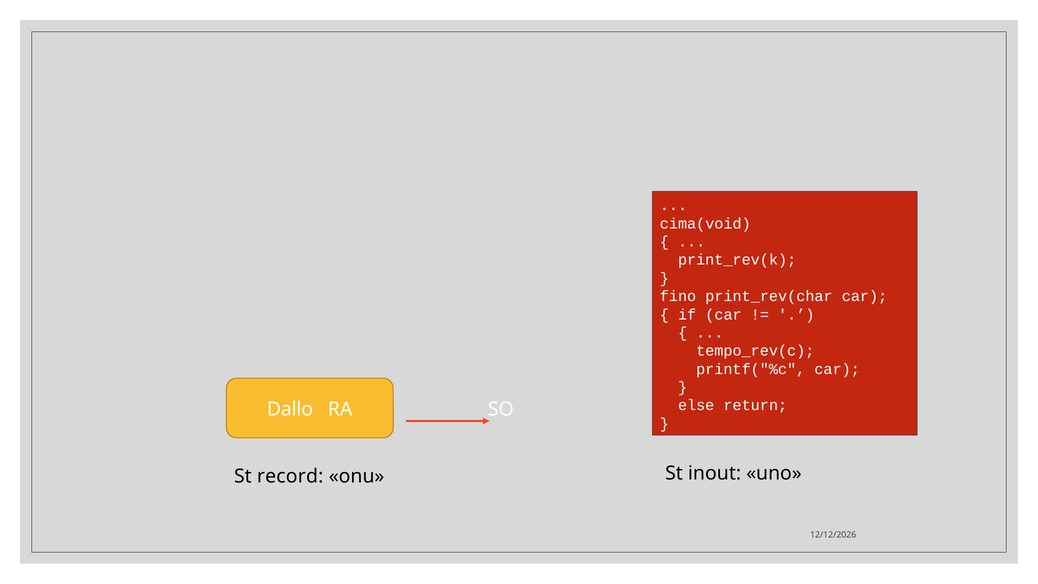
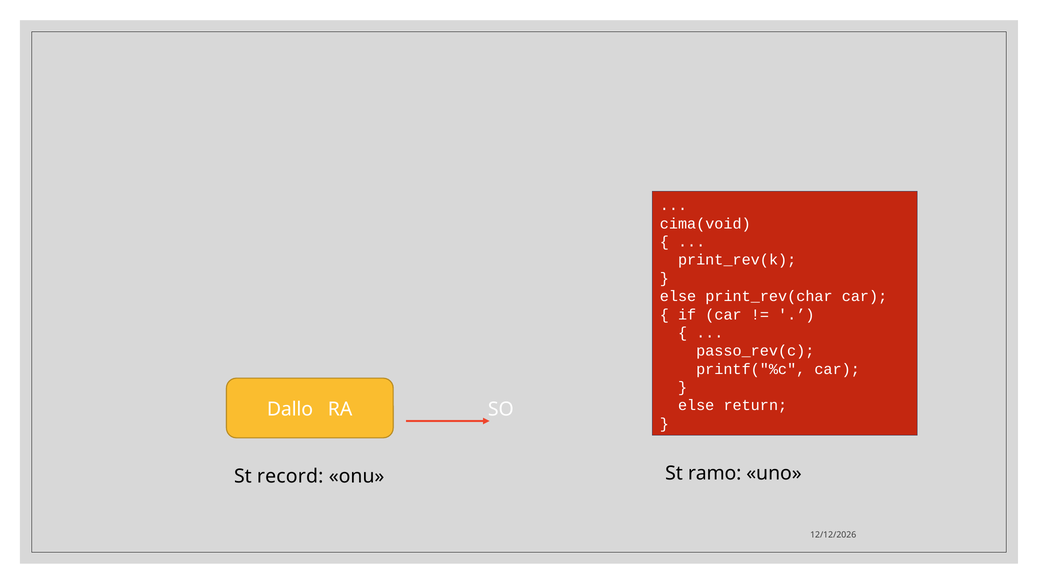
fino: fino -> else (678, 296)
tempo_rev(c: tempo_rev(c -> passo_rev(c (755, 351)
inout: inout -> ramo (715, 473)
